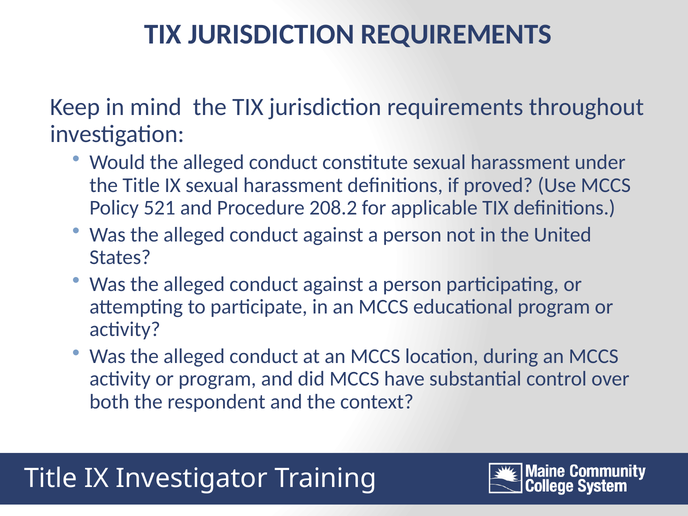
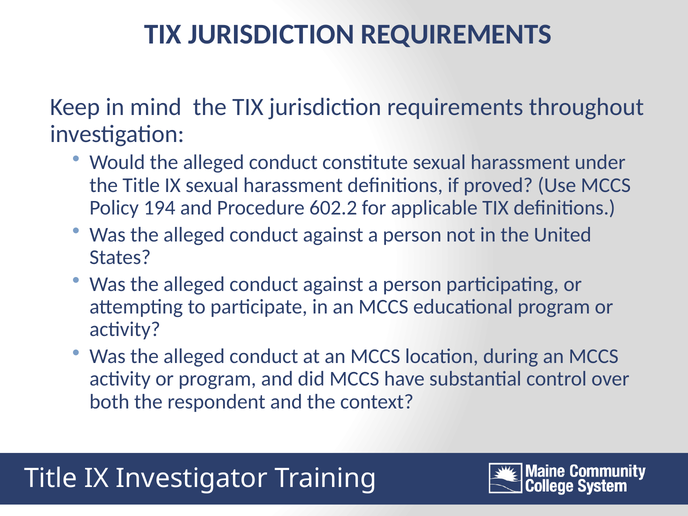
521: 521 -> 194 (159, 208)
208.2: 208.2 -> 602.2 (333, 208)
